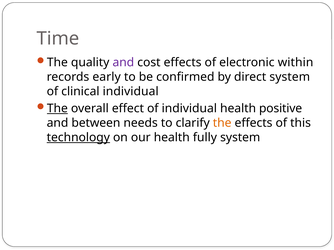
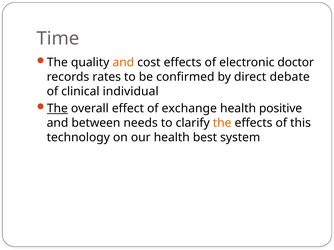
and colour: purple -> orange (123, 63)
within: within -> doctor (296, 63)
early: early -> rates (107, 77)
direct system: system -> debate (290, 77)
of individual: individual -> exchange (189, 109)
technology underline: present -> none (78, 138)
fully: fully -> best (205, 138)
